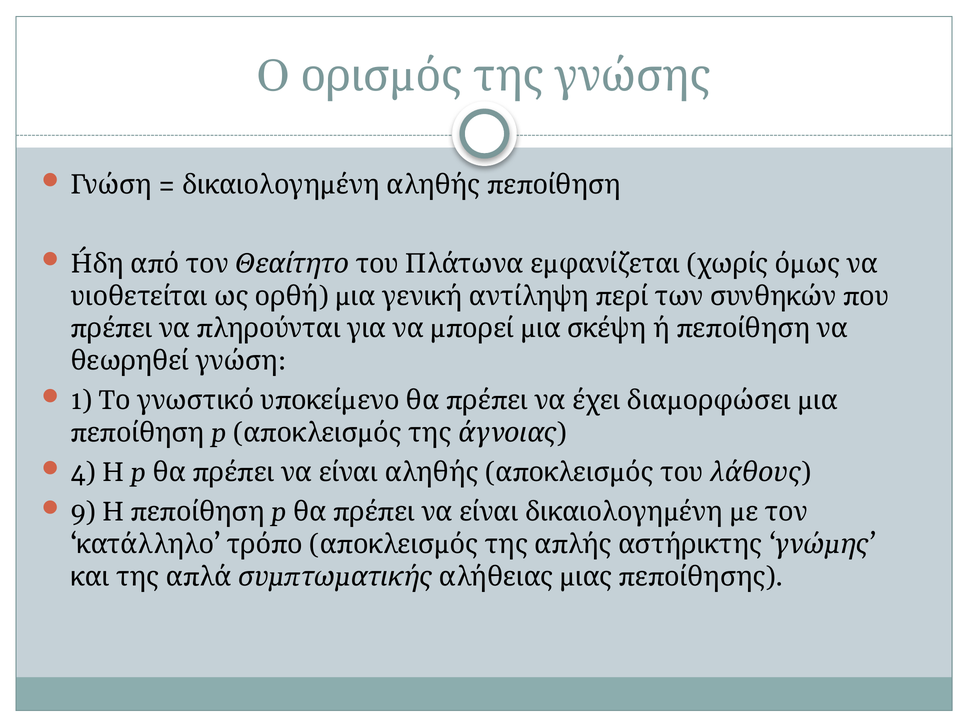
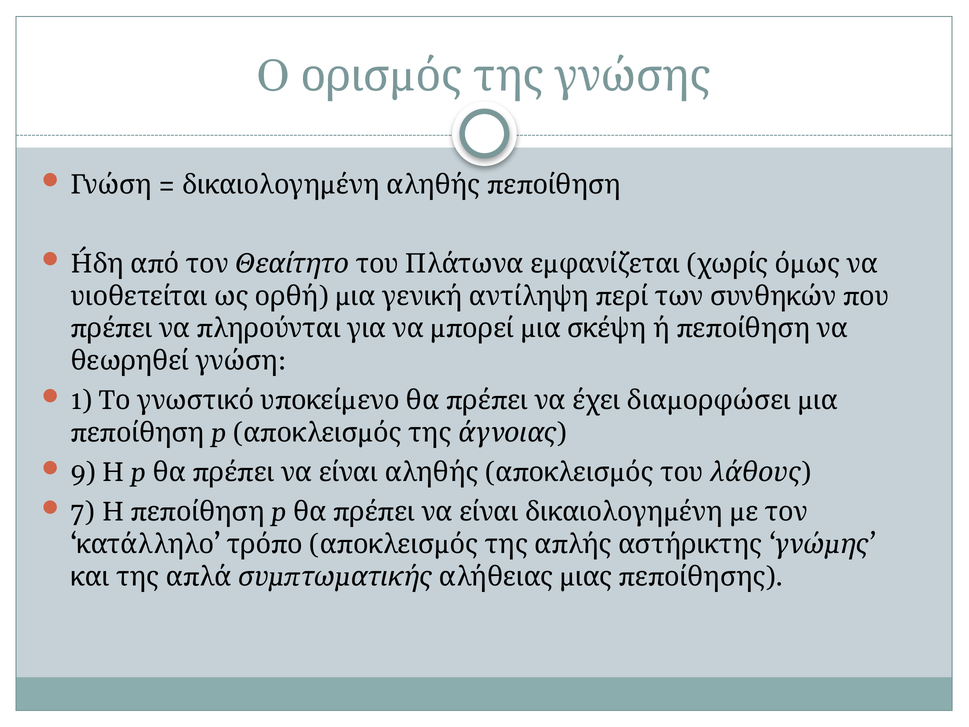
4: 4 -> 9 (83, 472)
9: 9 -> 7 (83, 512)
